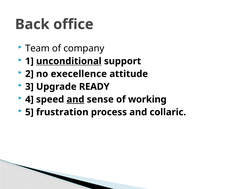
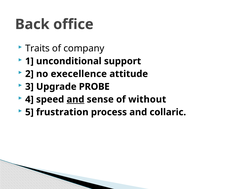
Team: Team -> Traits (37, 48)
unconditional underline: present -> none (69, 61)
READY: READY -> PROBE (94, 87)
working: working -> without (147, 99)
